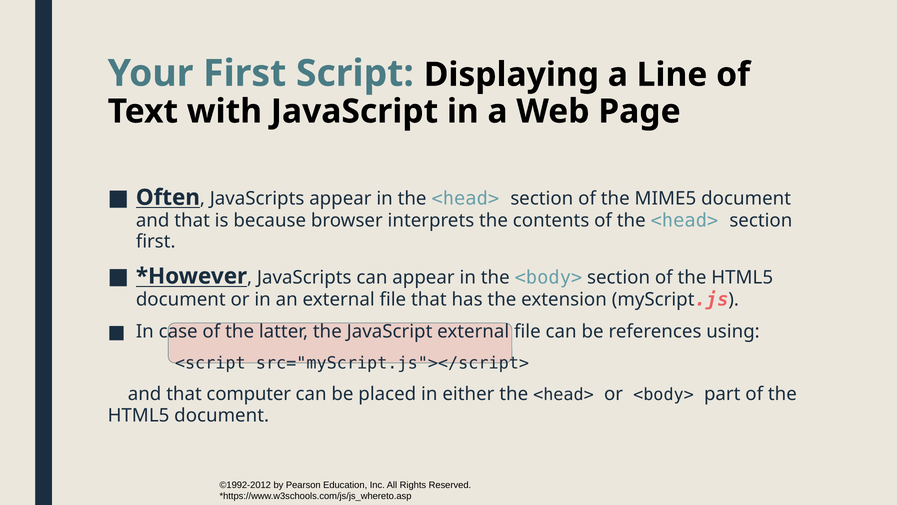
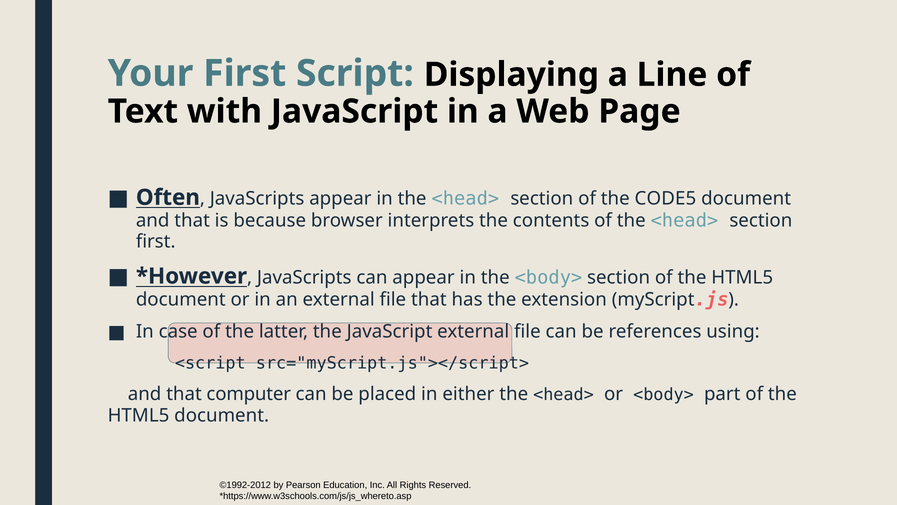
MIME5: MIME5 -> CODE5 (665, 199)
